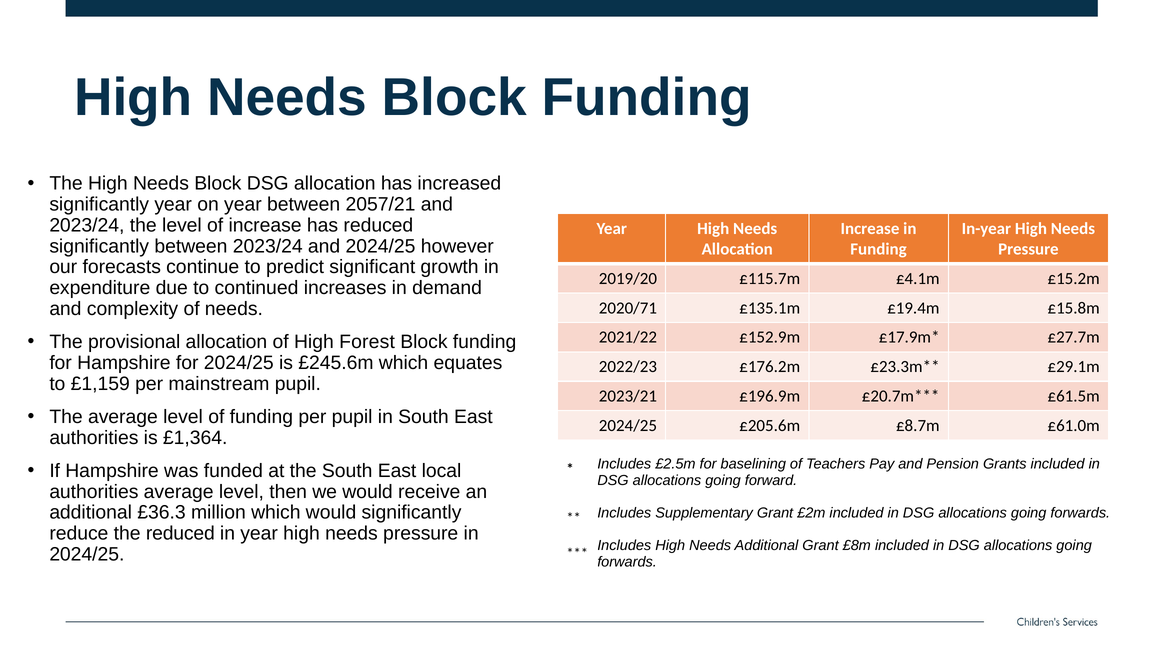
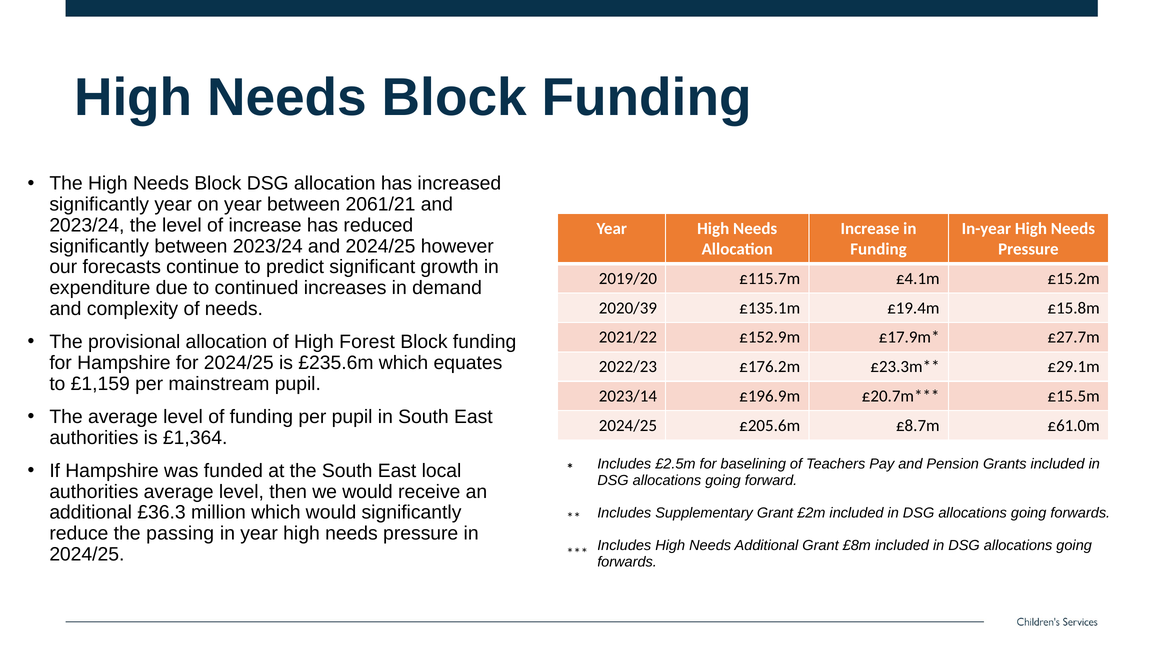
2057/21: 2057/21 -> 2061/21 (380, 204)
2020/71: 2020/71 -> 2020/39 (628, 308)
£245.6m: £245.6m -> £235.6m (336, 363)
2023/21: 2023/21 -> 2023/14 (628, 396)
£61.5m: £61.5m -> £15.5m (1074, 396)
the reduced: reduced -> passing (180, 534)
